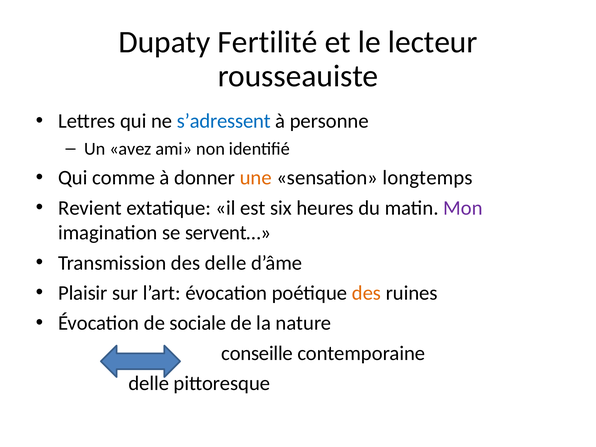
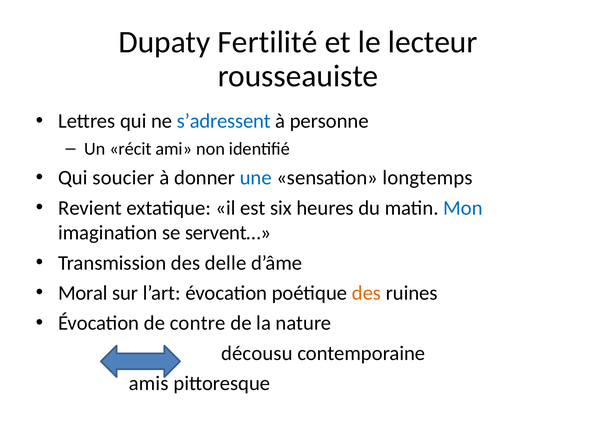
avez: avez -> récit (130, 149)
comme: comme -> soucier (123, 178)
une colour: orange -> blue (256, 178)
Mon colour: purple -> blue (463, 208)
Plaisir: Plaisir -> Moral (83, 293)
sociale: sociale -> contre (198, 323)
conseille: conseille -> décousu (257, 353)
delle: delle -> amis (149, 383)
